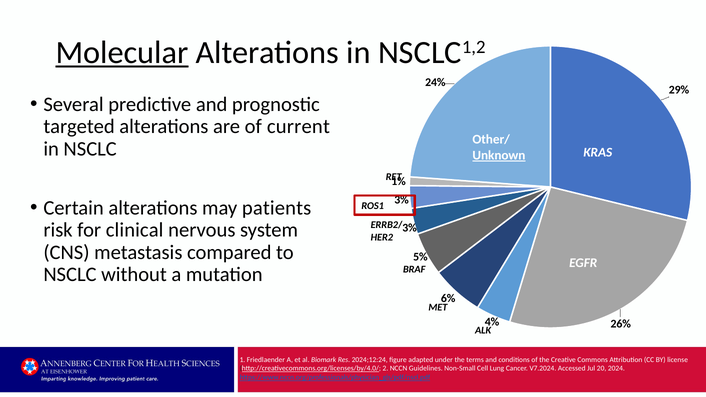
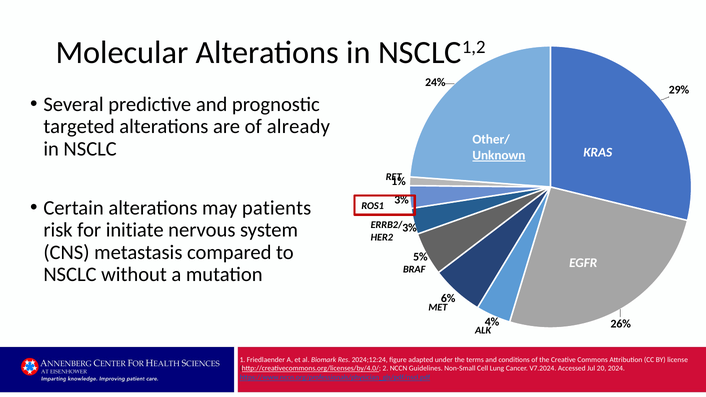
Molecular underline: present -> none (122, 53)
current: current -> already (298, 127)
clinical: clinical -> initiate (135, 230)
